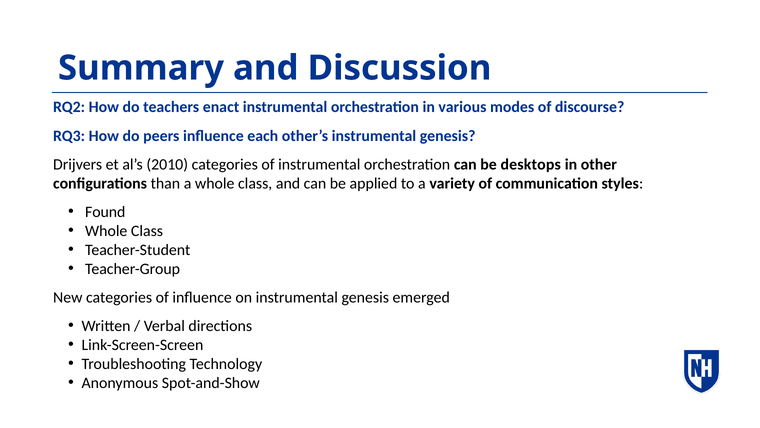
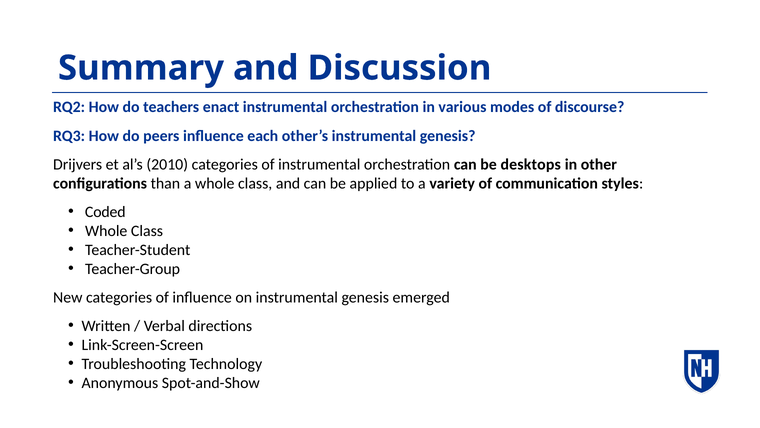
Found: Found -> Coded (105, 212)
